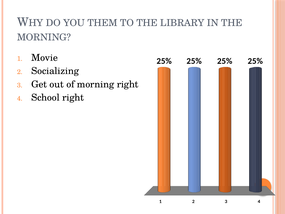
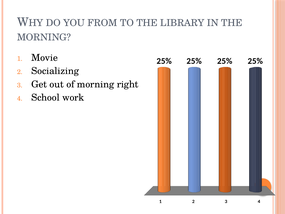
THEM: THEM -> FROM (102, 23)
School right: right -> work (73, 98)
